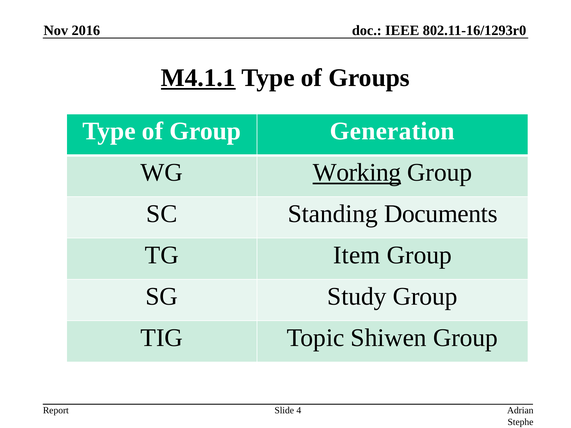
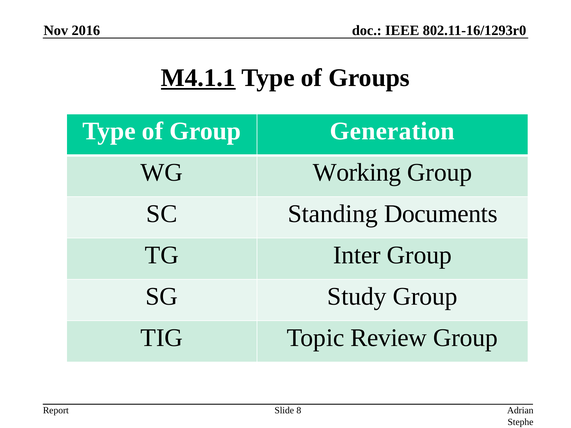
Working underline: present -> none (357, 173)
Item: Item -> Inter (357, 255)
Shiwen: Shiwen -> Review (389, 338)
4: 4 -> 8 (299, 411)
